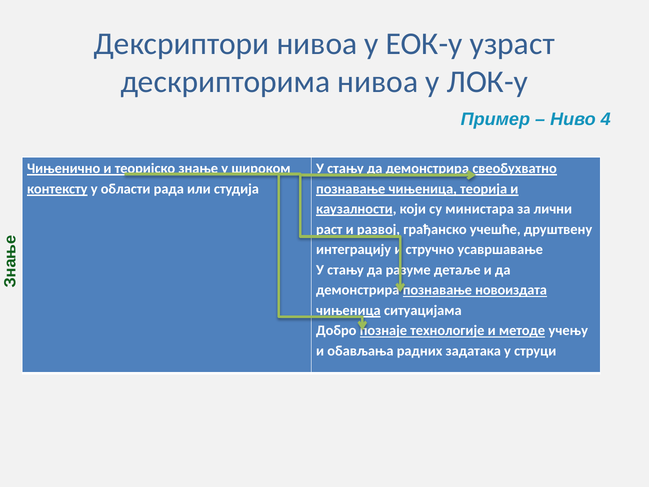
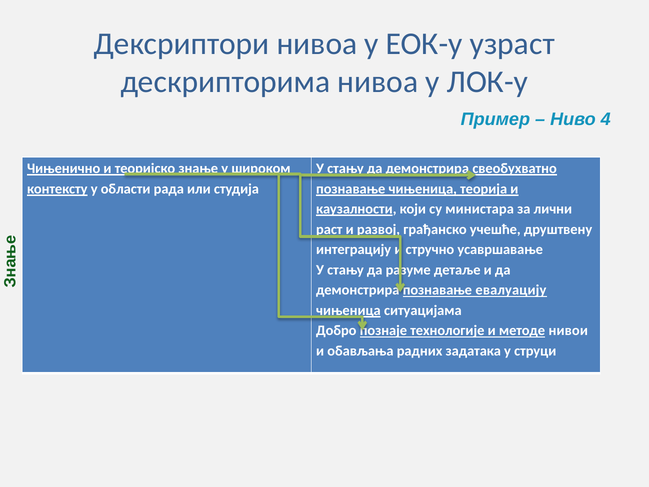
новоиздата: новоиздата -> евалуацију (511, 290)
учењу: учењу -> нивои (568, 331)
